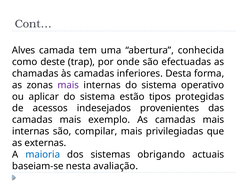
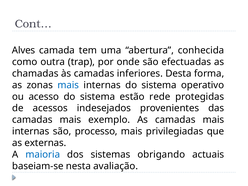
deste: deste -> outra (53, 62)
mais colour: purple -> blue (68, 85)
aplicar: aplicar -> acesso (44, 97)
tipos: tipos -> rede (160, 97)
compilar: compilar -> processo (96, 131)
